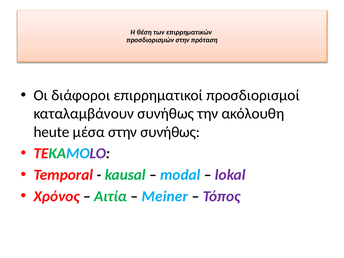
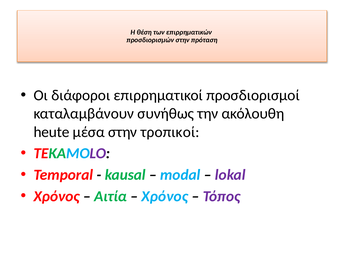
στην συνήθως: συνήθως -> τροπικοί (170, 132)
Meiner: Meiner -> Χρόνος (165, 196)
